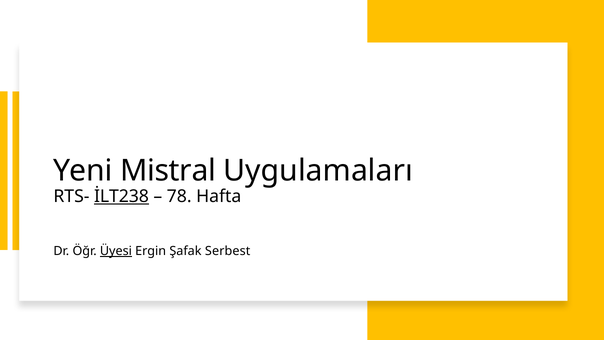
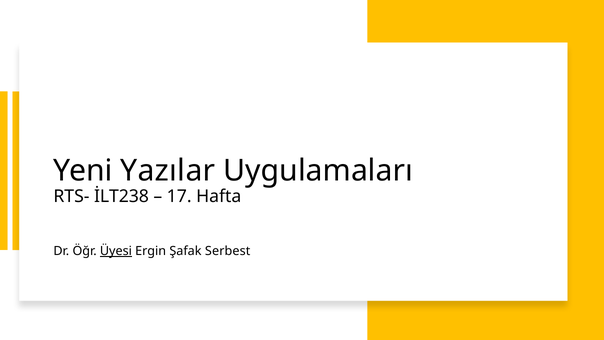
Mistral: Mistral -> Yazılar (168, 171)
İLT238 underline: present -> none (121, 196)
78: 78 -> 17 (179, 196)
